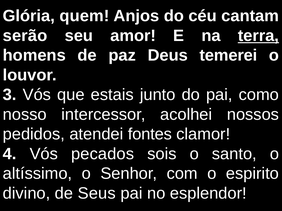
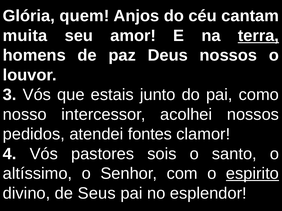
serão: serão -> muita (25, 36)
Deus temerei: temerei -> nossos (228, 55)
pecados: pecados -> pastores (103, 154)
espirito underline: none -> present (252, 174)
